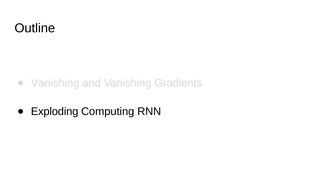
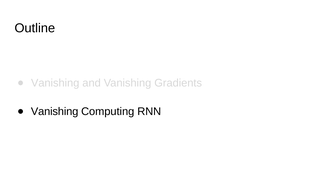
Exploding: Exploding -> Vanishing (55, 111)
